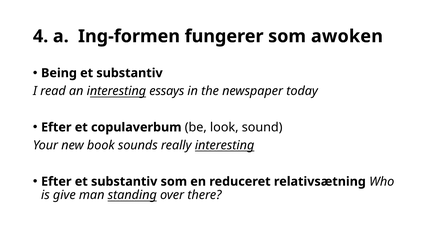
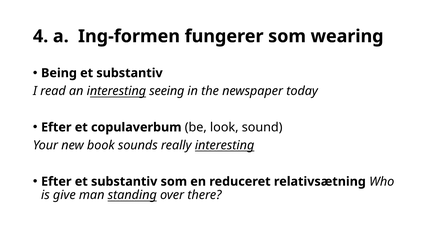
awoken: awoken -> wearing (347, 36)
essays: essays -> seeing (167, 91)
